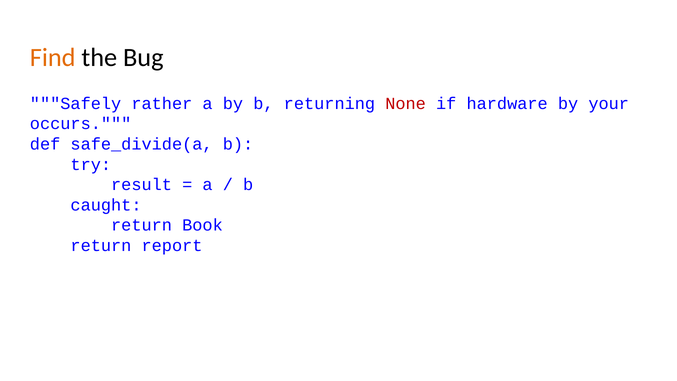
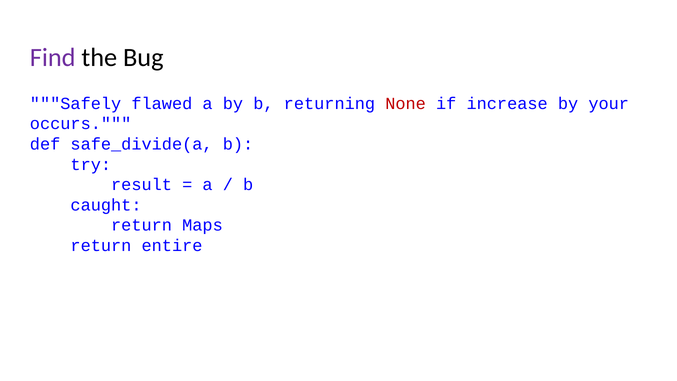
Find colour: orange -> purple (53, 57)
rather: rather -> flawed (162, 103)
hardware: hardware -> increase (507, 103)
Book: Book -> Maps (202, 225)
report: report -> entire (172, 246)
